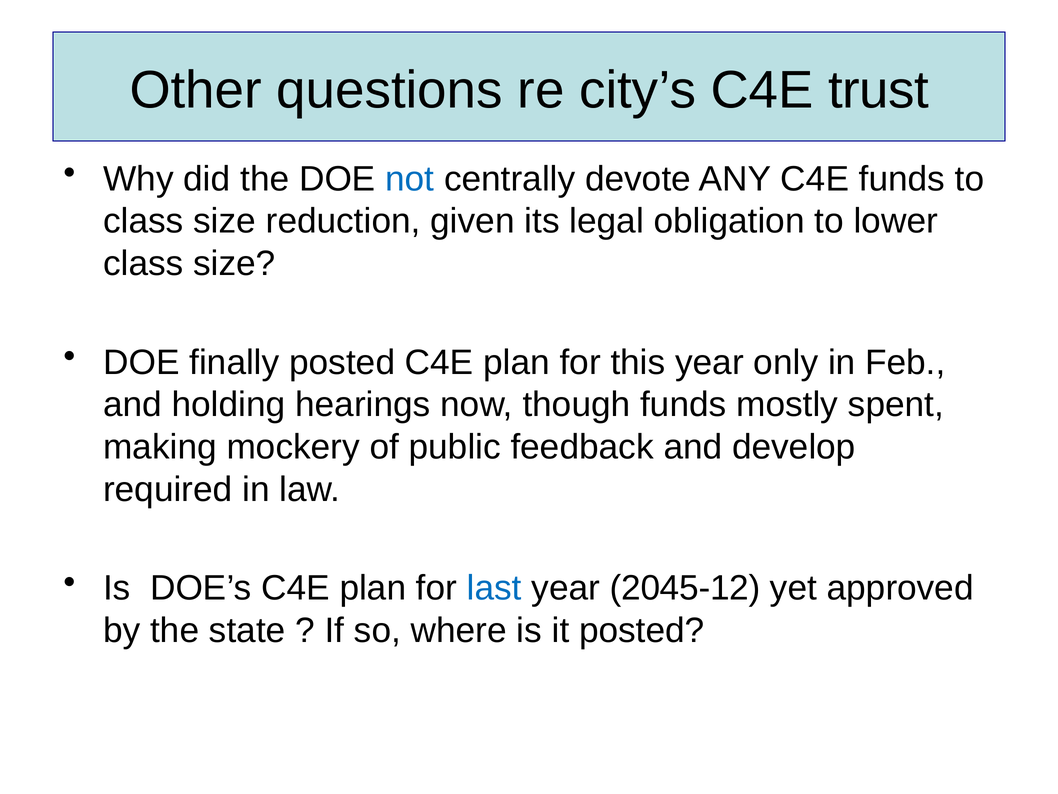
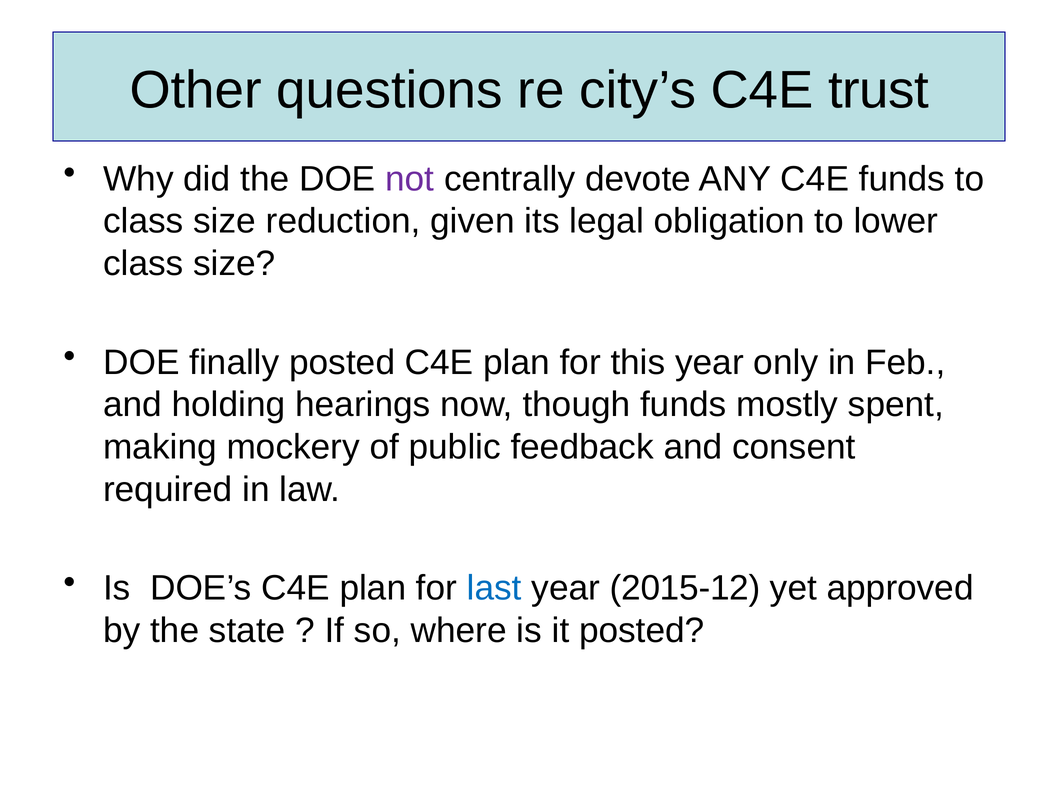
not colour: blue -> purple (410, 179)
develop: develop -> consent (794, 447)
2045-12: 2045-12 -> 2015-12 (685, 588)
